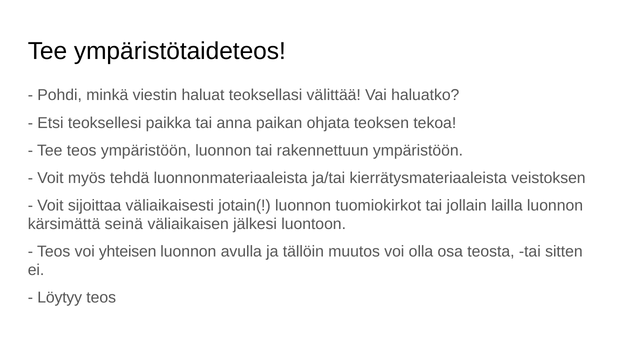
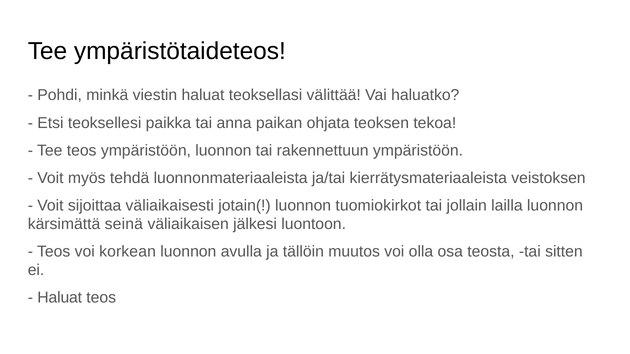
yhteisen: yhteisen -> korkean (128, 252)
Löytyy: Löytyy -> Haluat (60, 298)
